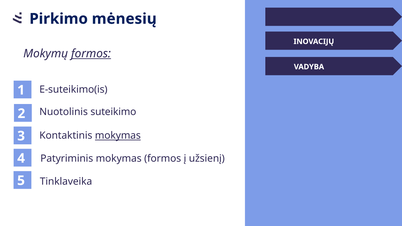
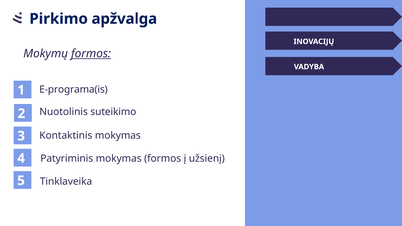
mėnesių: mėnesių -> apžvalga (124, 19)
E-suteikimo(is: E-suteikimo(is -> E-programa(is (73, 89)
mokymas underline: present -> none (118, 136)
